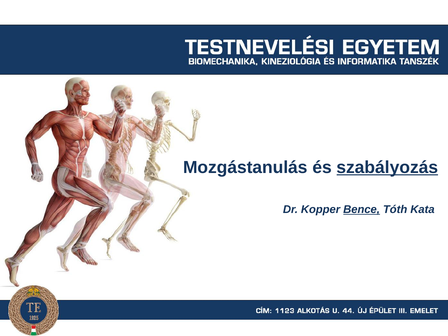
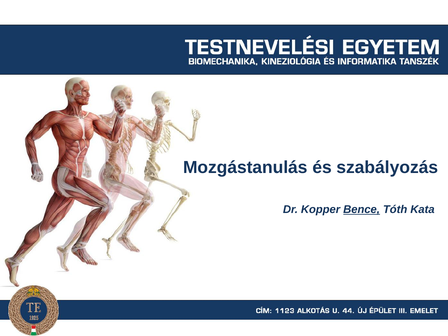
szabályozás underline: present -> none (387, 167)
